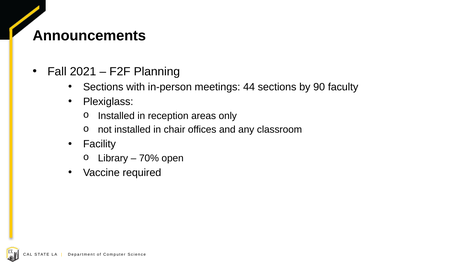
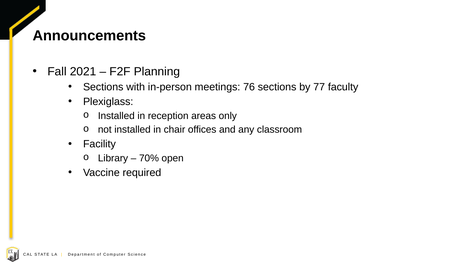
44: 44 -> 76 (249, 87)
90: 90 -> 77 (319, 87)
